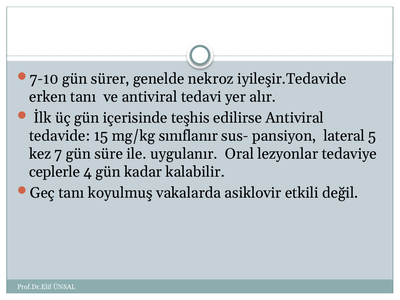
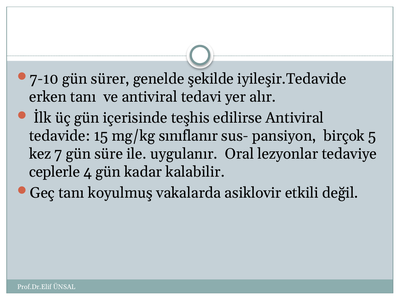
nekroz: nekroz -> şekilde (211, 79)
lateral: lateral -> birçok (344, 136)
